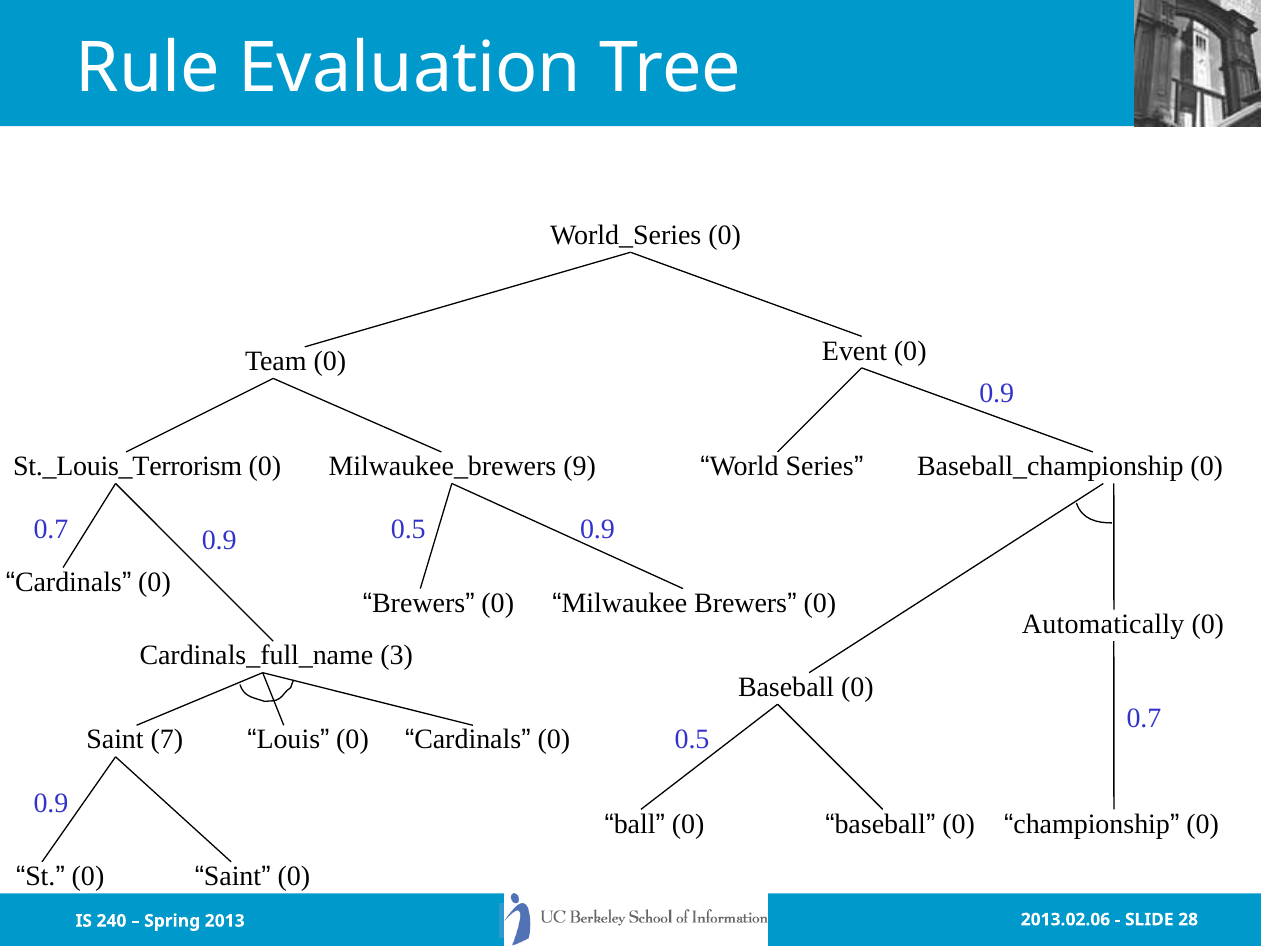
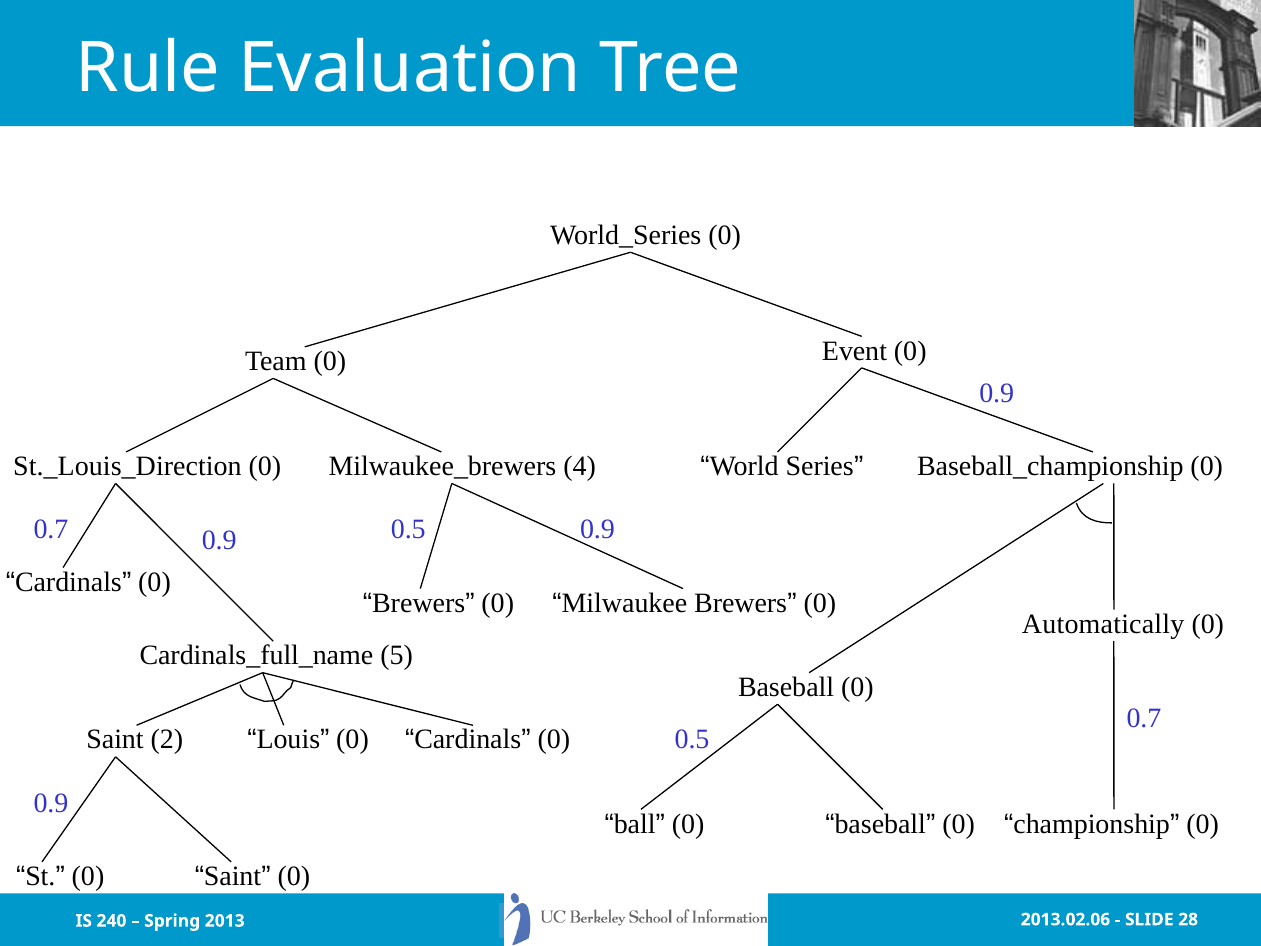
St._Louis_Terrorism: St._Louis_Terrorism -> St._Louis_Direction (127, 466)
9: 9 -> 4 (580, 466)
3: 3 -> 5 (397, 655)
7: 7 -> 2 (167, 740)
